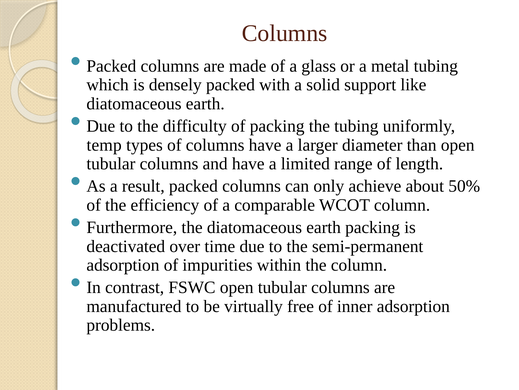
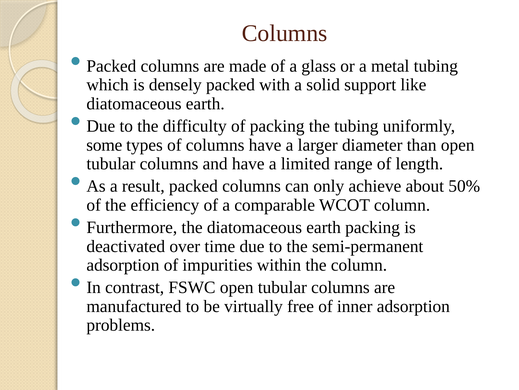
temp: temp -> some (104, 145)
